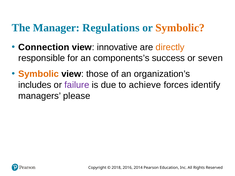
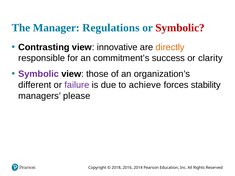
Symbolic colour: orange -> red (180, 28)
Connection: Connection -> Contrasting (44, 47)
components’s: components’s -> commitment’s (121, 58)
seven: seven -> clarity (210, 58)
Symbolic colour: orange -> purple (39, 74)
includes: includes -> different (35, 85)
identify: identify -> stability (206, 85)
